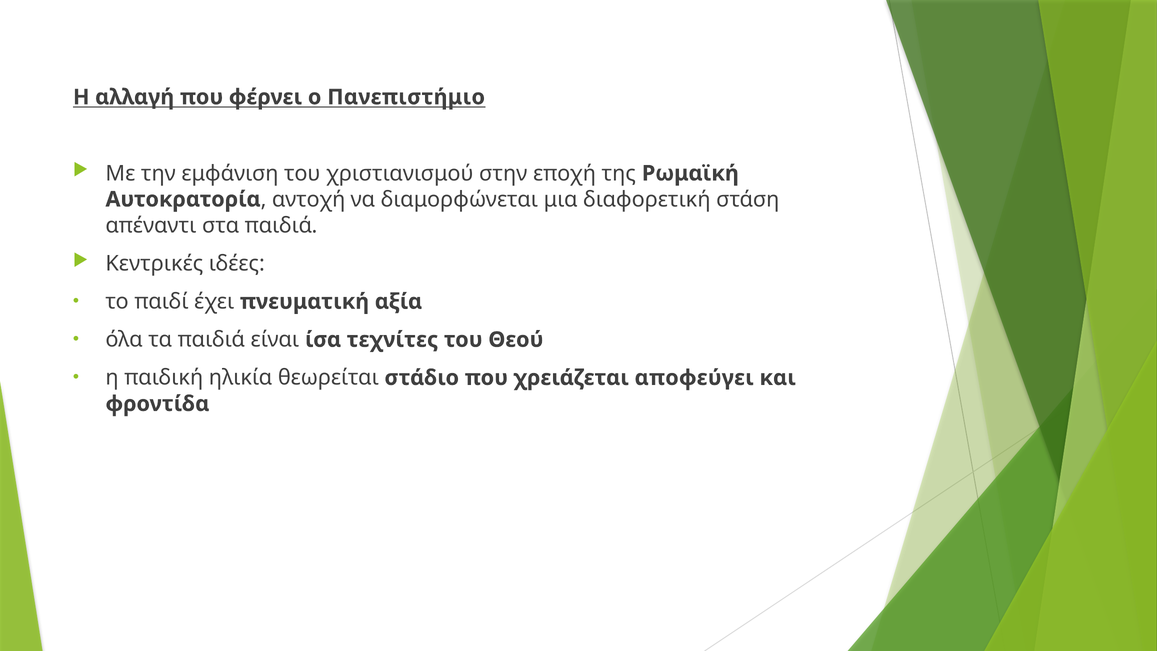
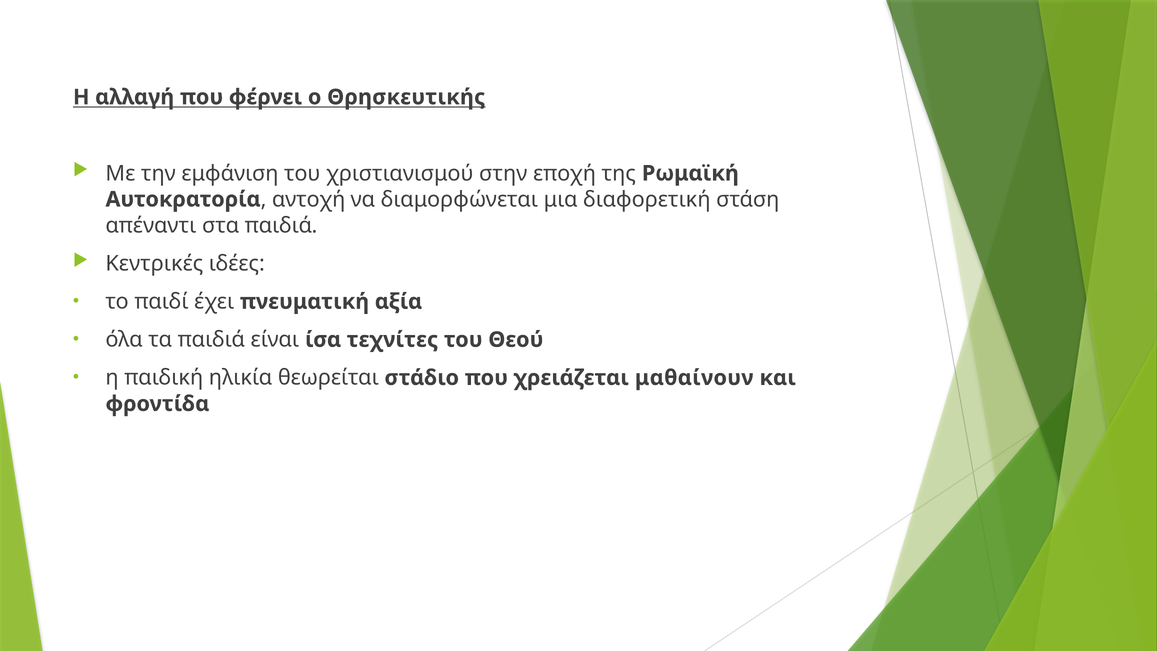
Πανεπιστήμιο: Πανεπιστήμιο -> Θρησκευτικής (406, 97)
αποφεύγει: αποφεύγει -> μαθαίνουν (694, 378)
